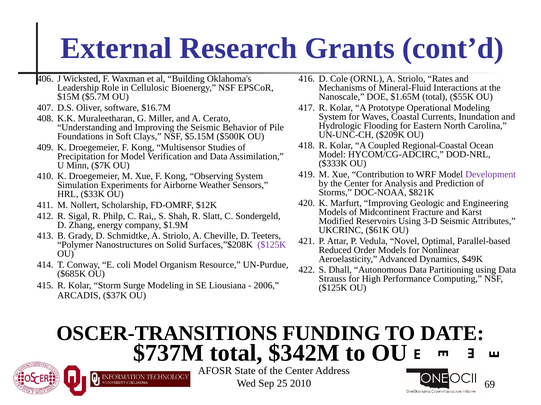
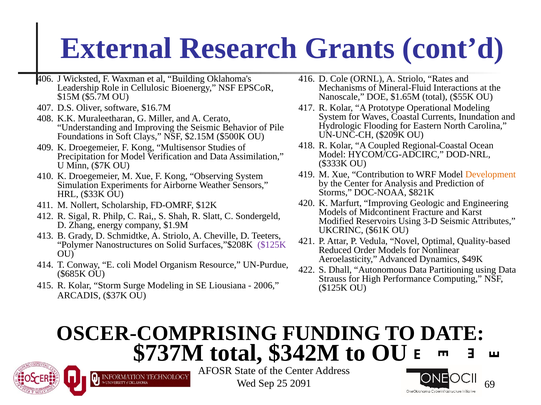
$5.15M: $5.15M -> $2.15M (200, 137)
Development colour: purple -> orange (491, 175)
Parallel-based: Parallel-based -> Quality-based (484, 242)
OSCER-TRANSITIONS: OSCER-TRANSITIONS -> OSCER-COMPRISING (167, 334)
2010: 2010 -> 2091 (301, 384)
